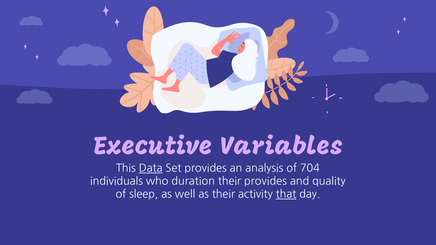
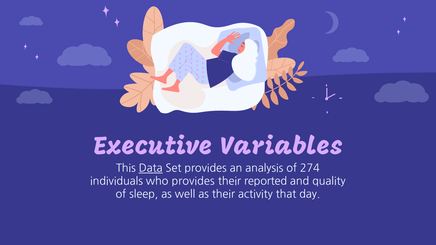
704: 704 -> 274 (310, 168)
who duration: duration -> provides (193, 182)
their provides: provides -> reported (266, 182)
that underline: present -> none (286, 195)
